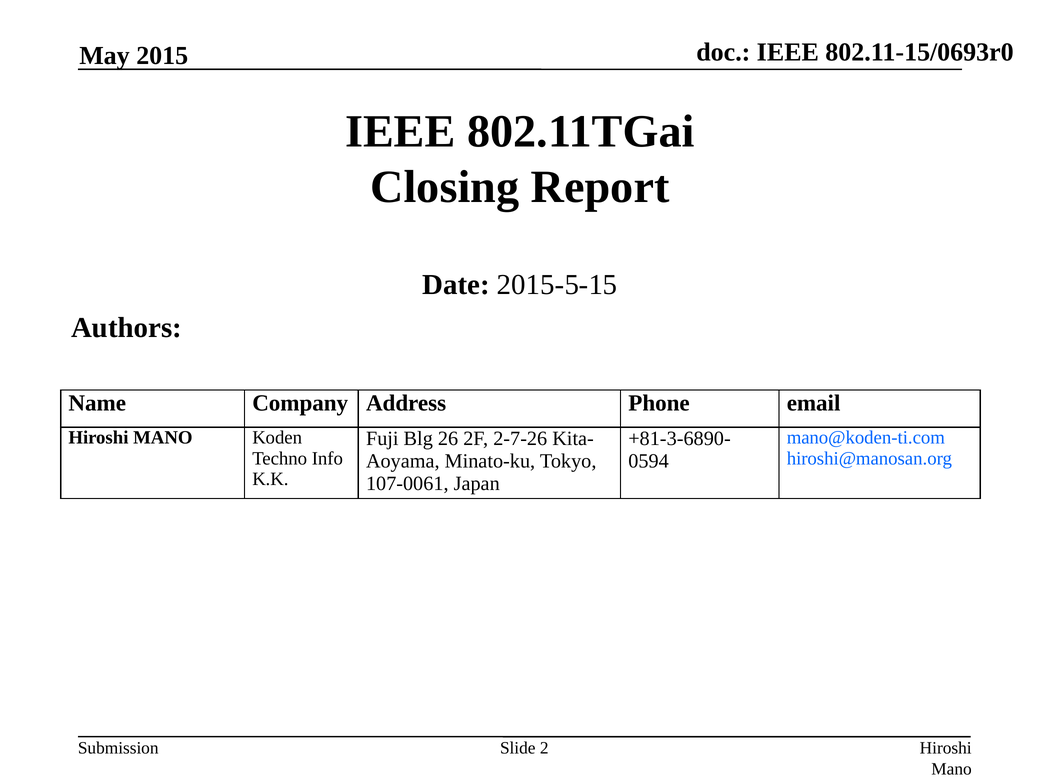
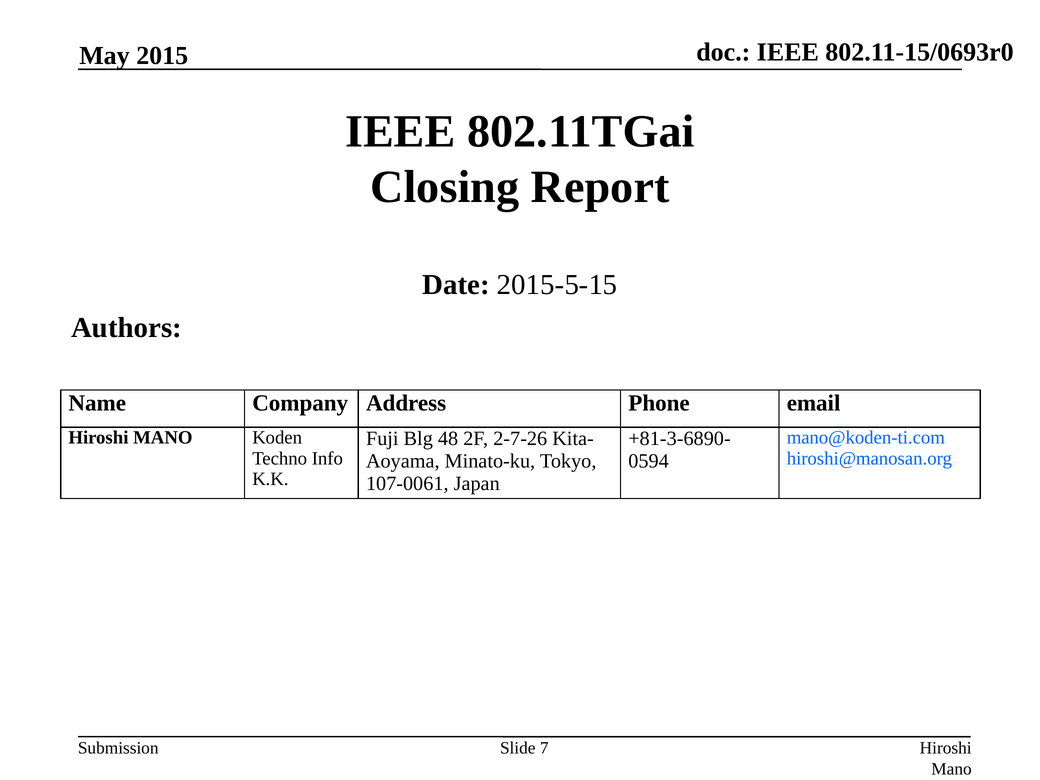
26: 26 -> 48 (448, 439)
2: 2 -> 7 (544, 748)
